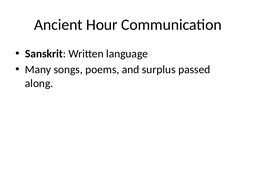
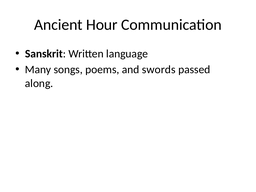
surplus: surplus -> swords (159, 70)
